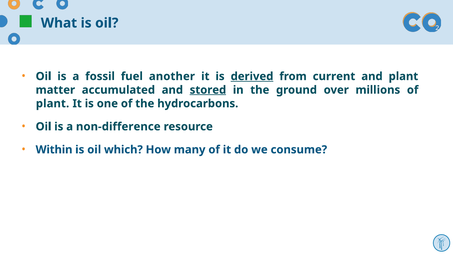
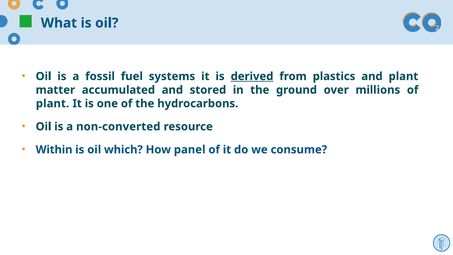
another: another -> systems (172, 76)
current: current -> plastics (334, 76)
stored underline: present -> none (208, 90)
non-difference: non-difference -> non-converted (118, 127)
many: many -> panel (190, 150)
